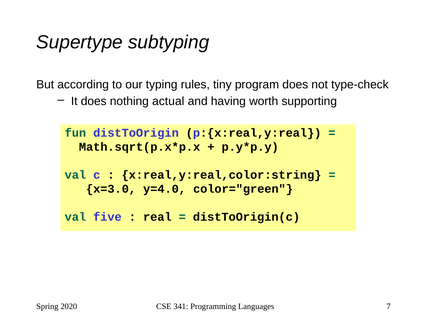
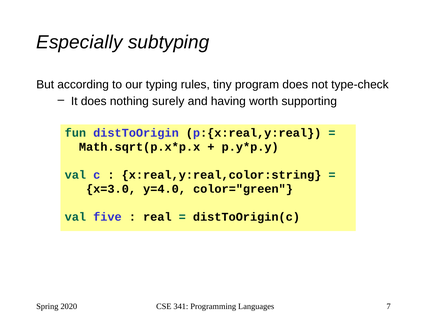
Supertype: Supertype -> Especially (79, 42)
actual: actual -> surely (168, 101)
